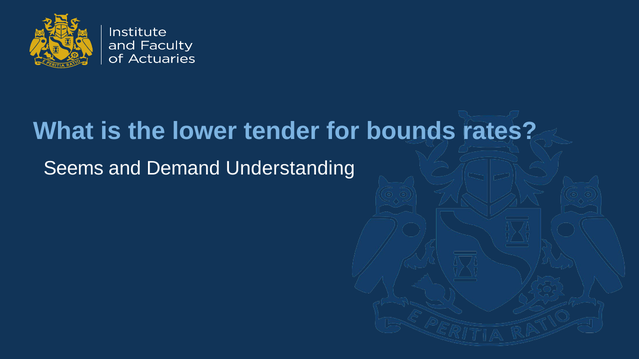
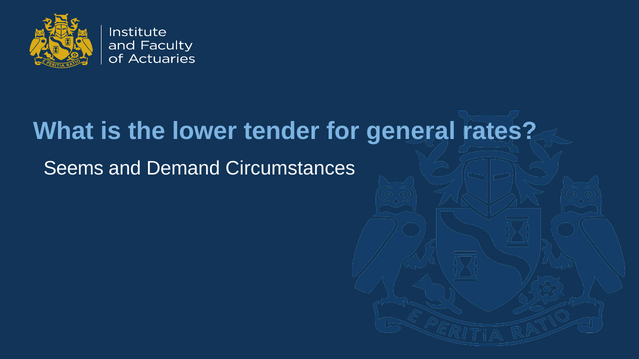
bounds: bounds -> general (411, 131)
Understanding: Understanding -> Circumstances (290, 168)
